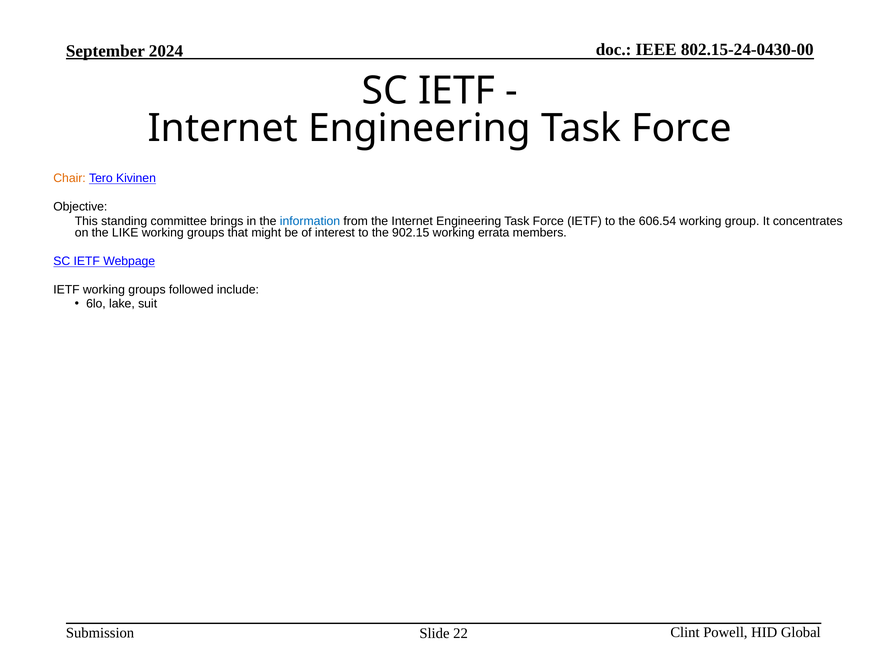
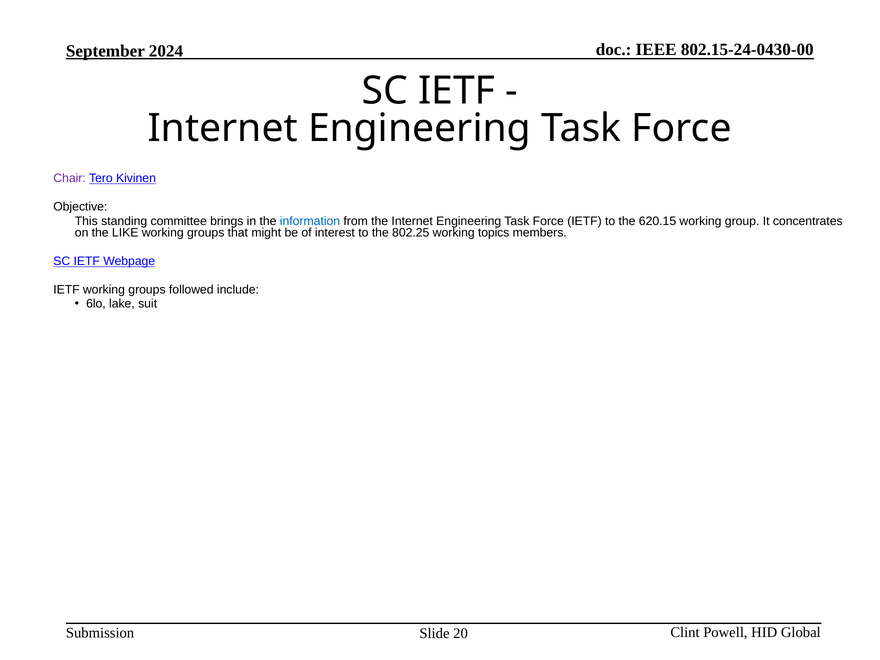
Chair colour: orange -> purple (70, 178)
606.54: 606.54 -> 620.15 (658, 221)
902.15: 902.15 -> 802.25 (411, 233)
errata: errata -> topics (494, 233)
22: 22 -> 20 (461, 633)
